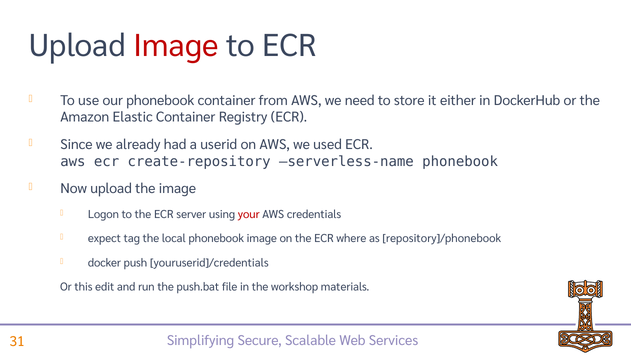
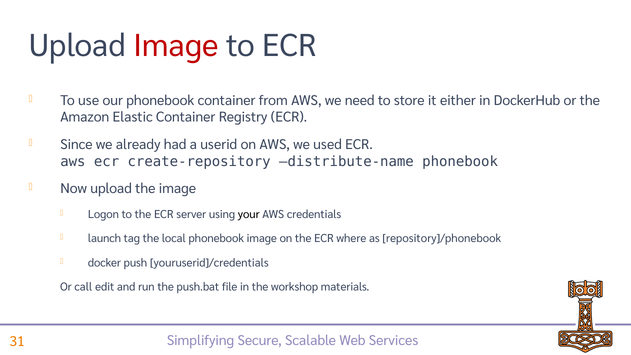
serverless-name: serverless-name -> distribute-name (346, 161)
your colour: red -> black (249, 214)
expect: expect -> launch (104, 239)
this: this -> call (83, 287)
